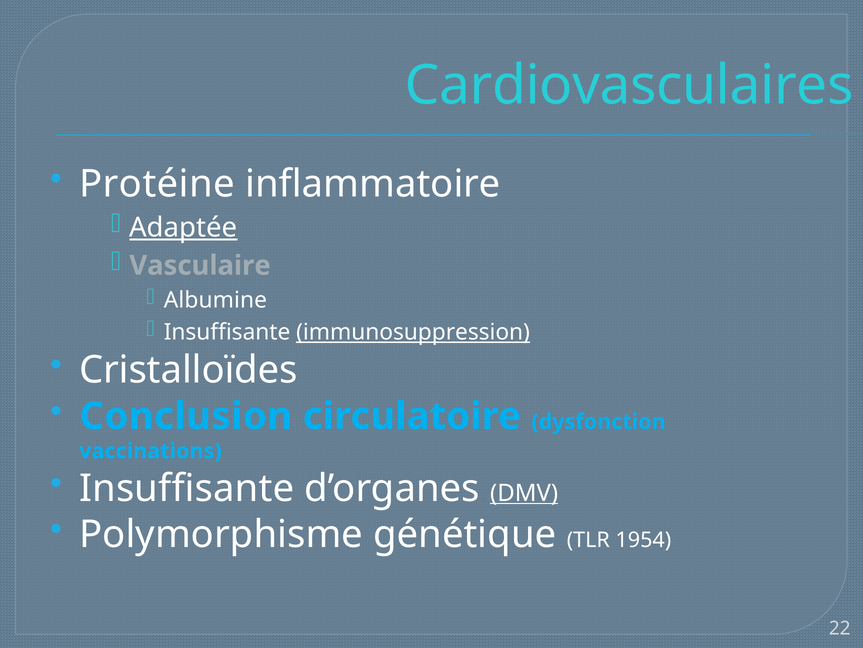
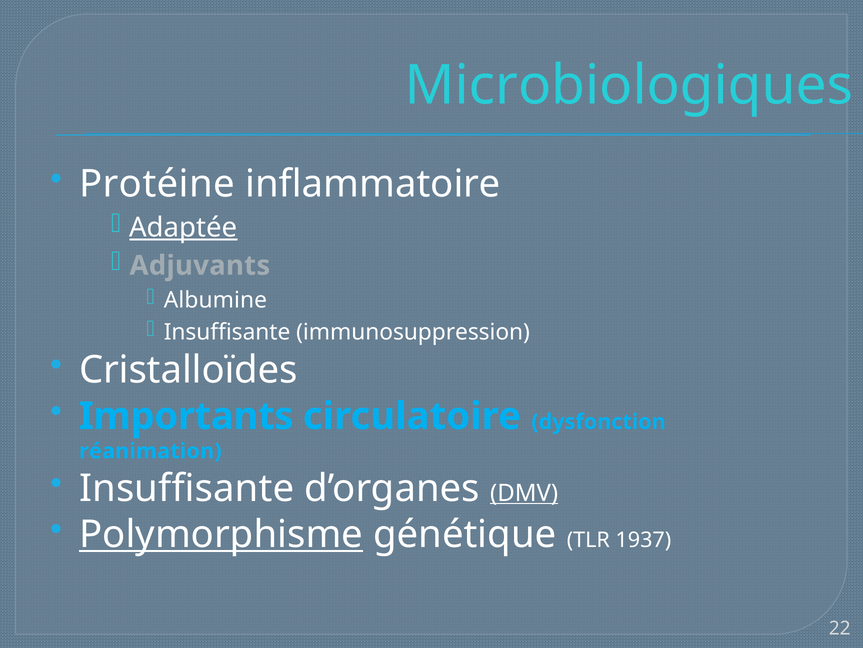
Cardiovasculaires: Cardiovasculaires -> Microbiologiques (629, 85)
Vasculaire: Vasculaire -> Adjuvants (200, 265)
immunosuppression underline: present -> none (413, 332)
Conclusion: Conclusion -> Importants (186, 416)
vaccinations: vaccinations -> réanimation (150, 451)
Polymorphisme underline: none -> present (221, 534)
1954: 1954 -> 1937 (643, 539)
